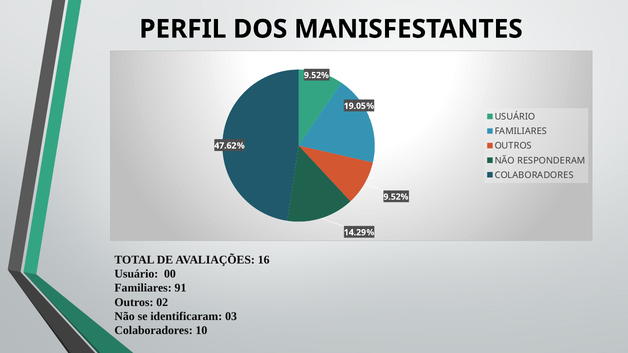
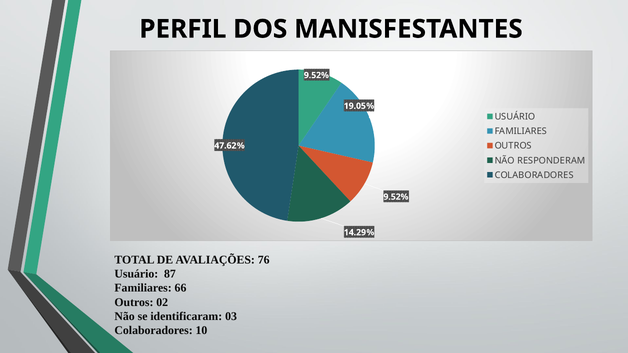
16: 16 -> 76 (264, 260)
00: 00 -> 87 (170, 274)
91: 91 -> 66 (181, 288)
